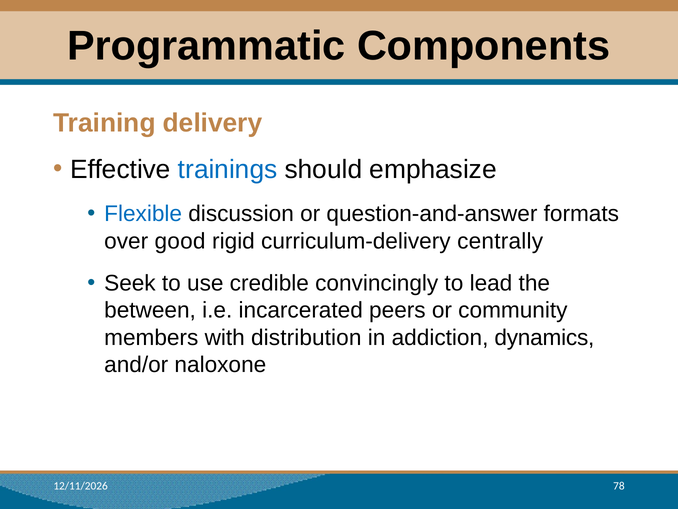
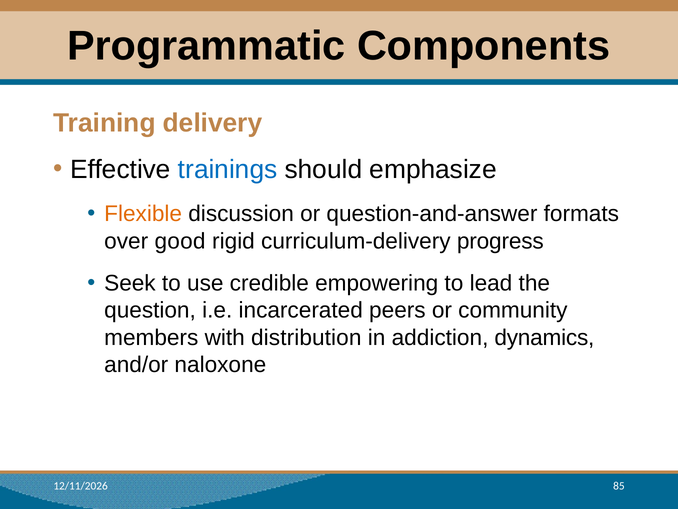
Flexible colour: blue -> orange (143, 214)
centrally: centrally -> progress (500, 241)
convincingly: convincingly -> empowering (377, 283)
between: between -> question (150, 310)
78: 78 -> 85 (619, 486)
